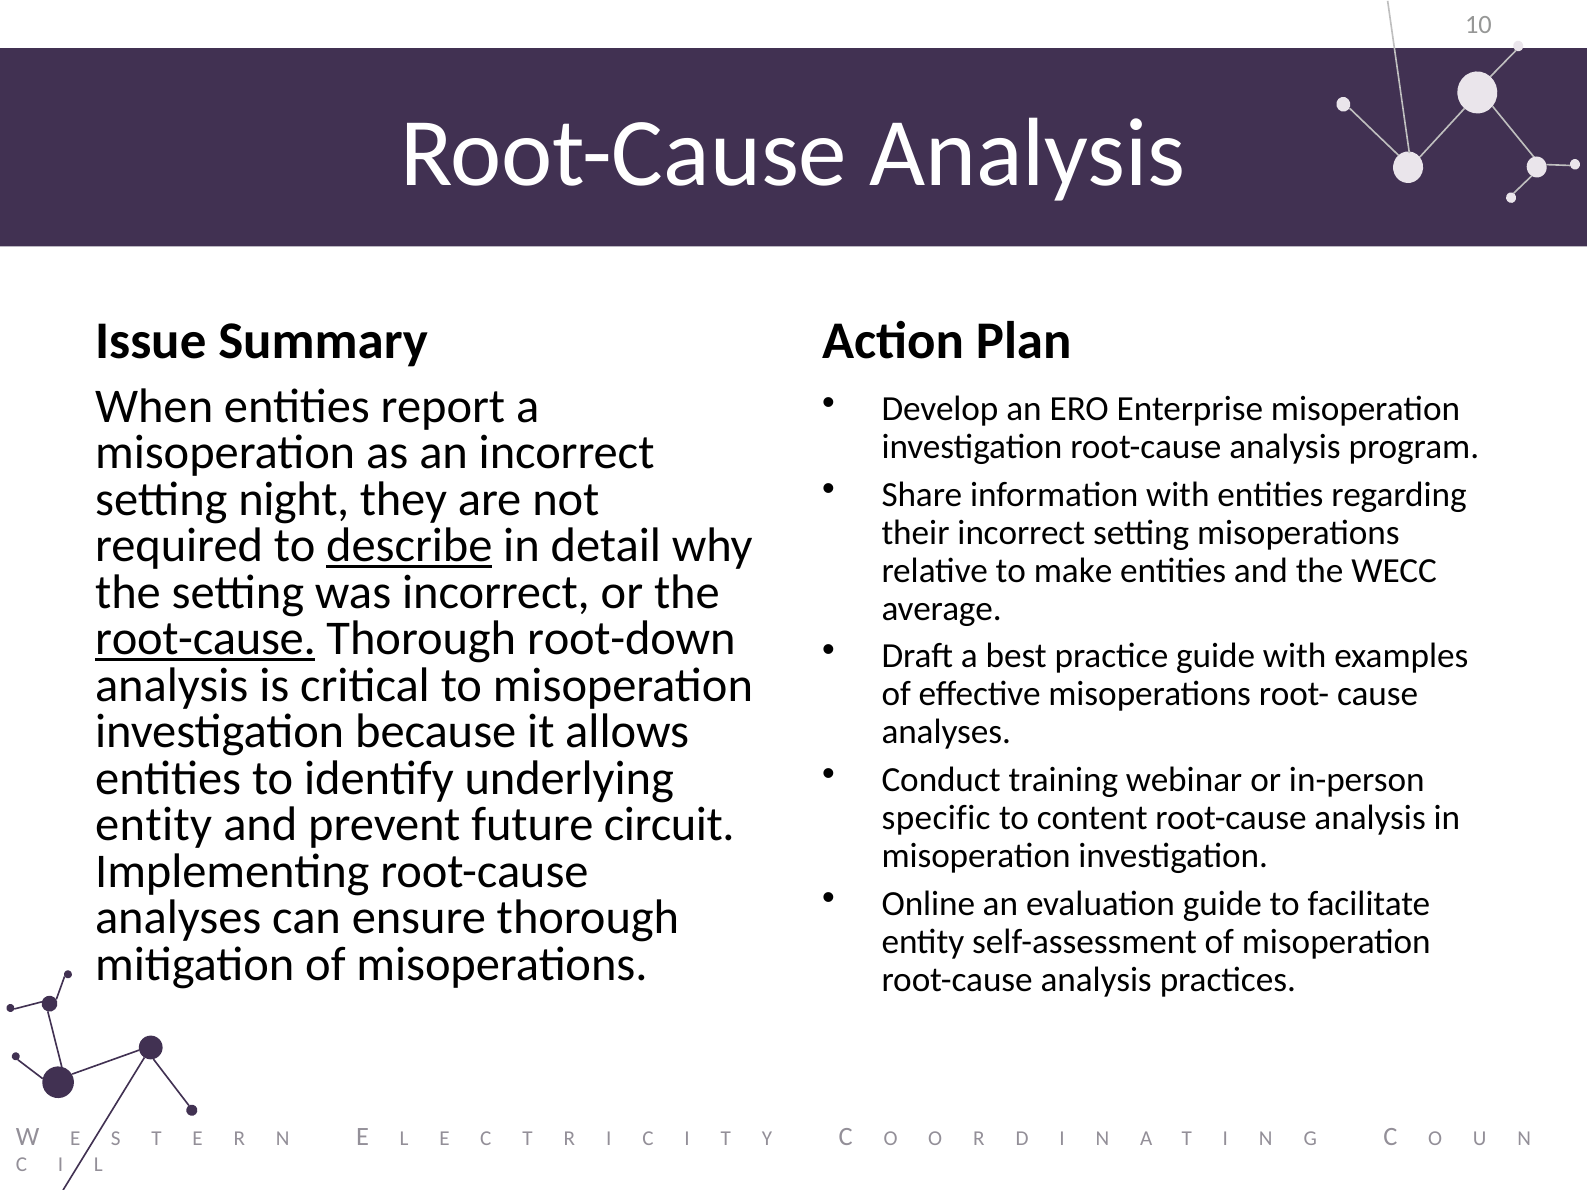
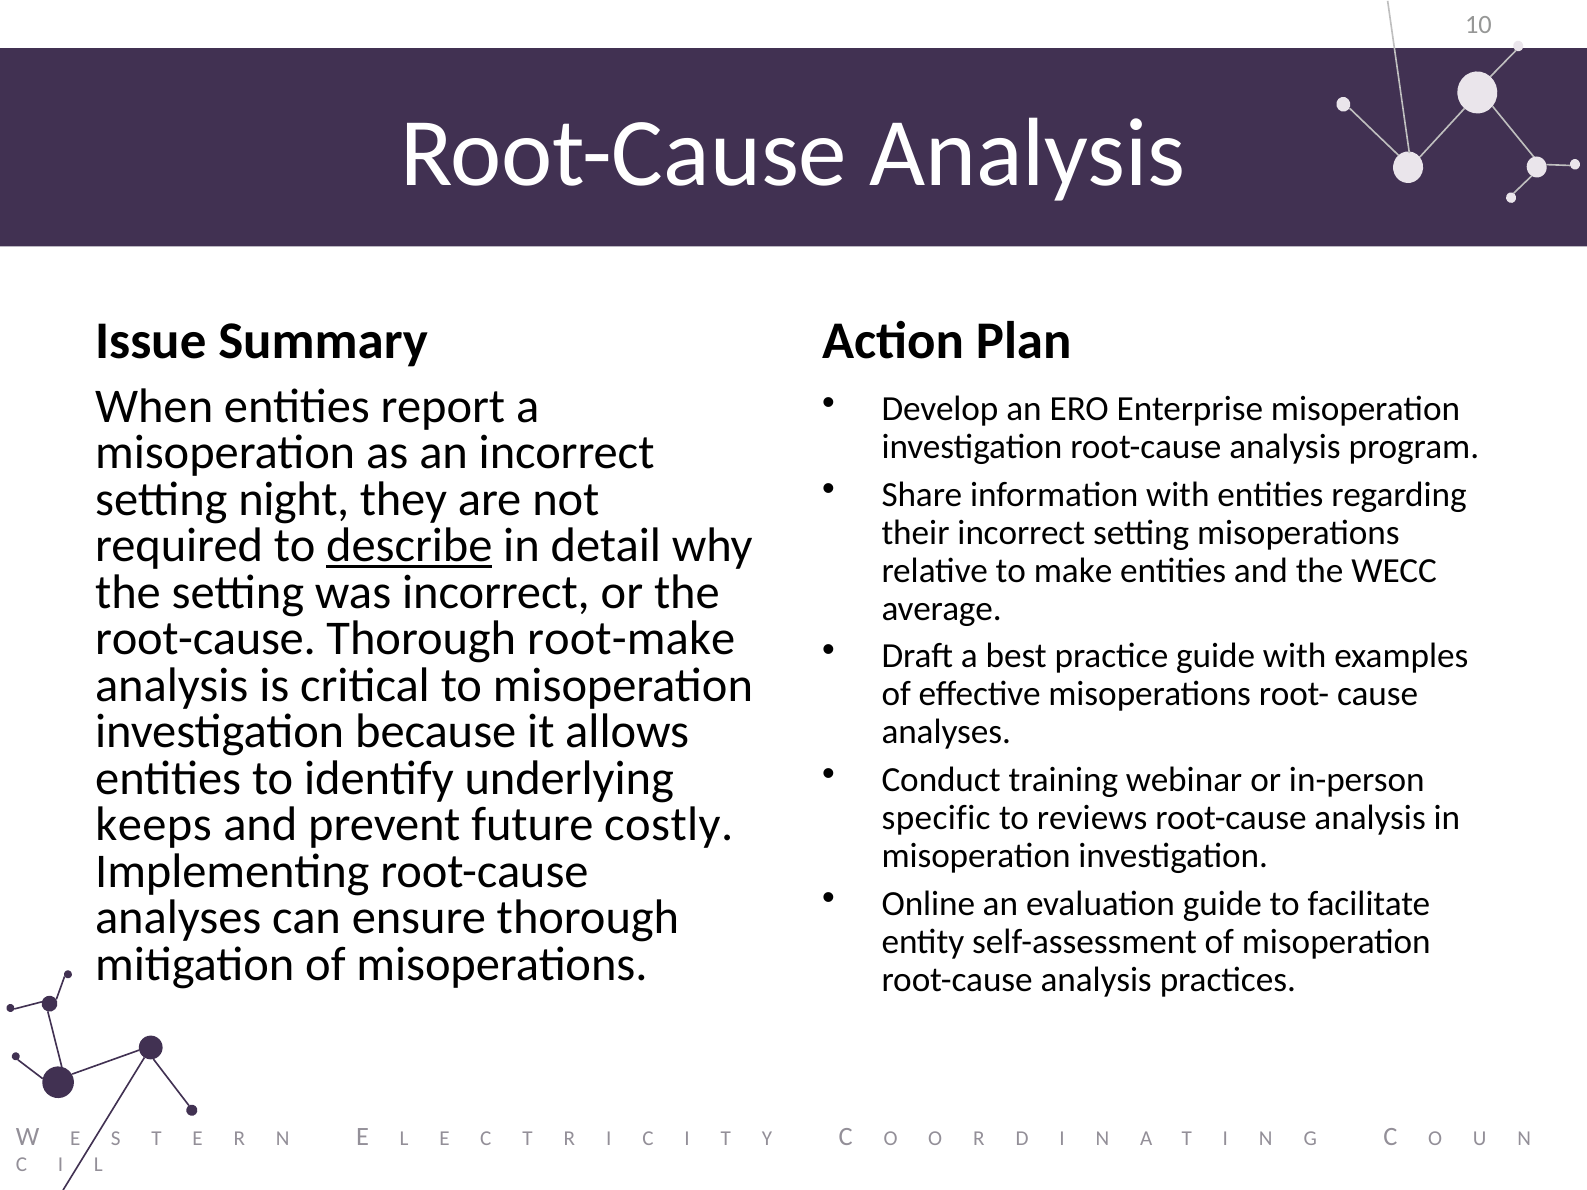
root-cause underline: present -> none (205, 639)
root-down: root-down -> root-make (631, 639)
content: content -> reviews (1092, 818)
entity: entity -> keeps (154, 825)
circuit: circuit -> costly (669, 825)
